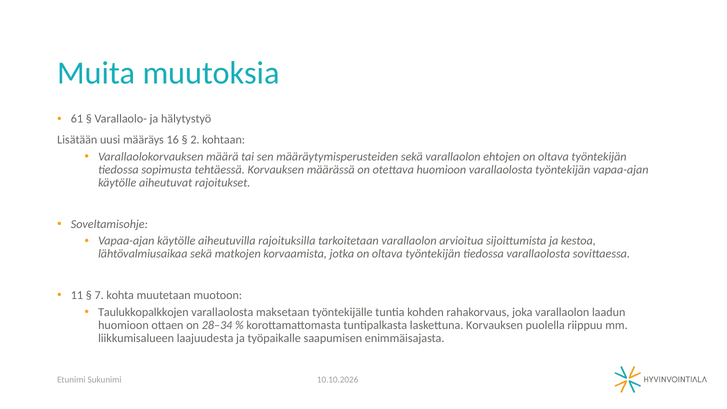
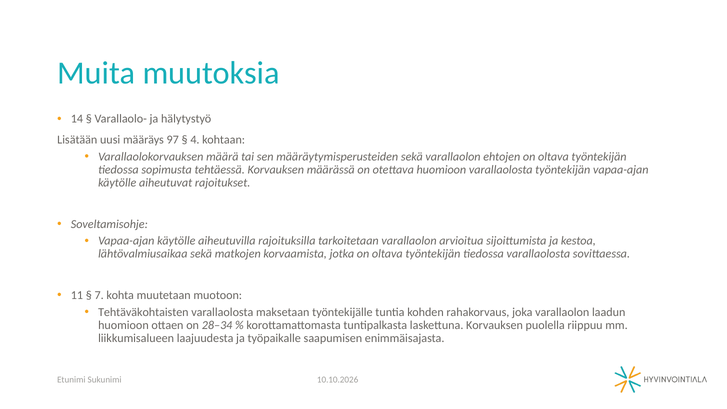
61: 61 -> 14 (77, 119)
16: 16 -> 97 (173, 140)
2: 2 -> 4 (195, 140)
Taulukkopalkkojen: Taulukkopalkkojen -> Tehtäväkohtaisten (143, 312)
